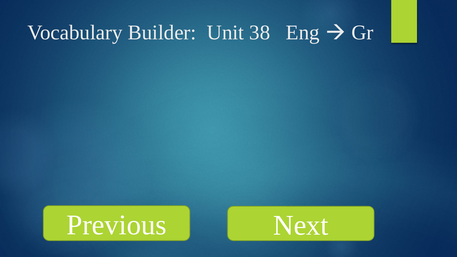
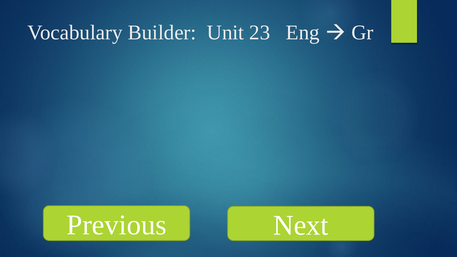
38: 38 -> 23 (260, 33)
